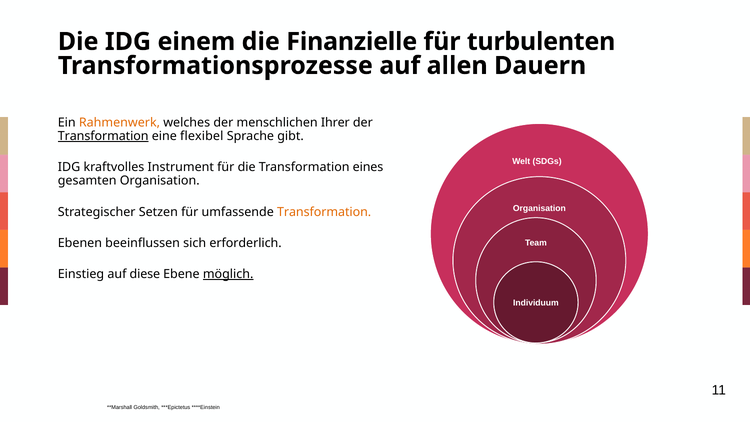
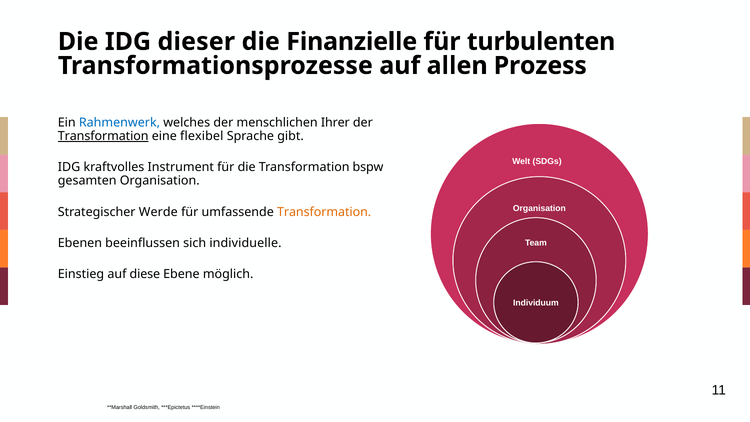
einem: einem -> dieser (196, 42)
Dauern: Dauern -> Prozess (540, 66)
Rahmenwerk colour: orange -> blue (119, 123)
eines: eines -> bspw (368, 167)
Setzen: Setzen -> Werde (158, 212)
erforderlich: erforderlich -> individuelle (245, 243)
möglich underline: present -> none (228, 274)
